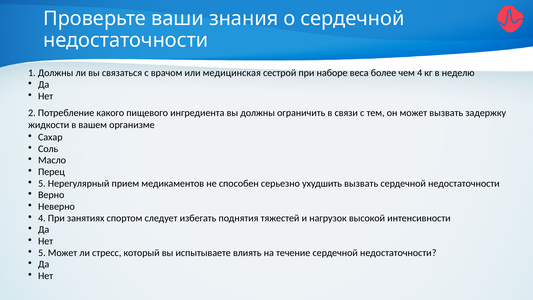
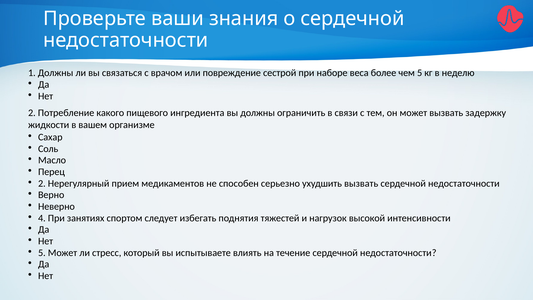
медицинская: медицинская -> повреждение (232, 73)
чем 4: 4 -> 5 (420, 73)
5: 5 -> 2 (42, 183)
